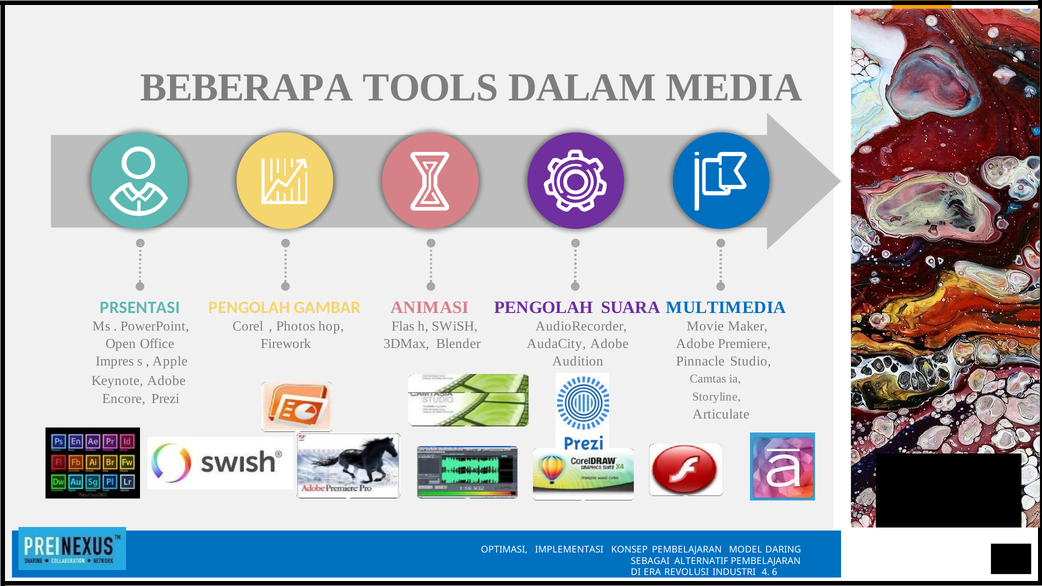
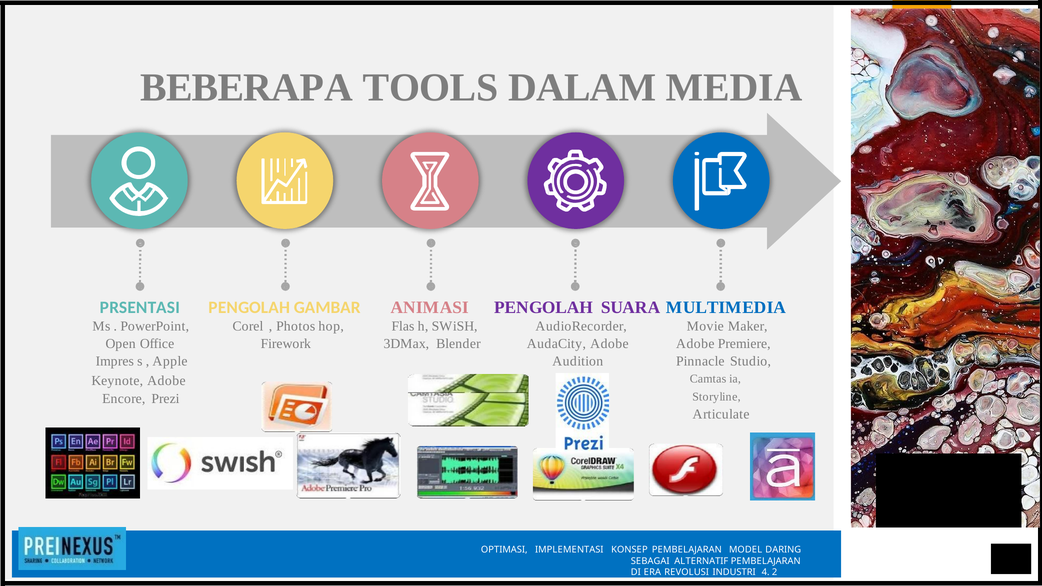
6: 6 -> 2 (775, 572)
